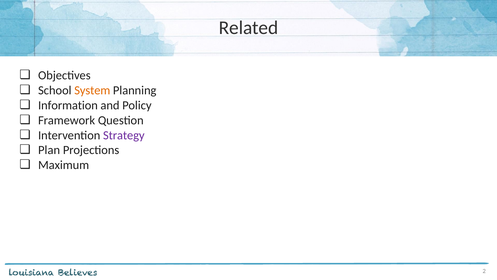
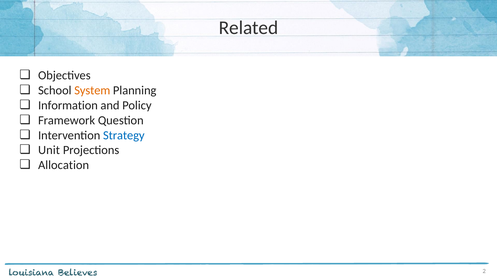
Strategy colour: purple -> blue (124, 135)
Plan: Plan -> Unit (49, 150)
Maximum: Maximum -> Allocation (64, 165)
